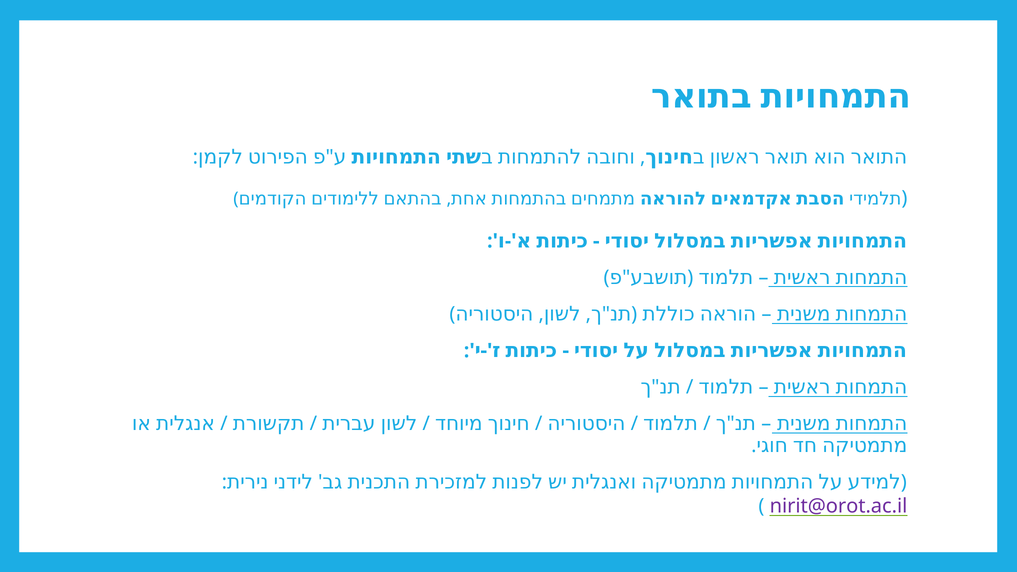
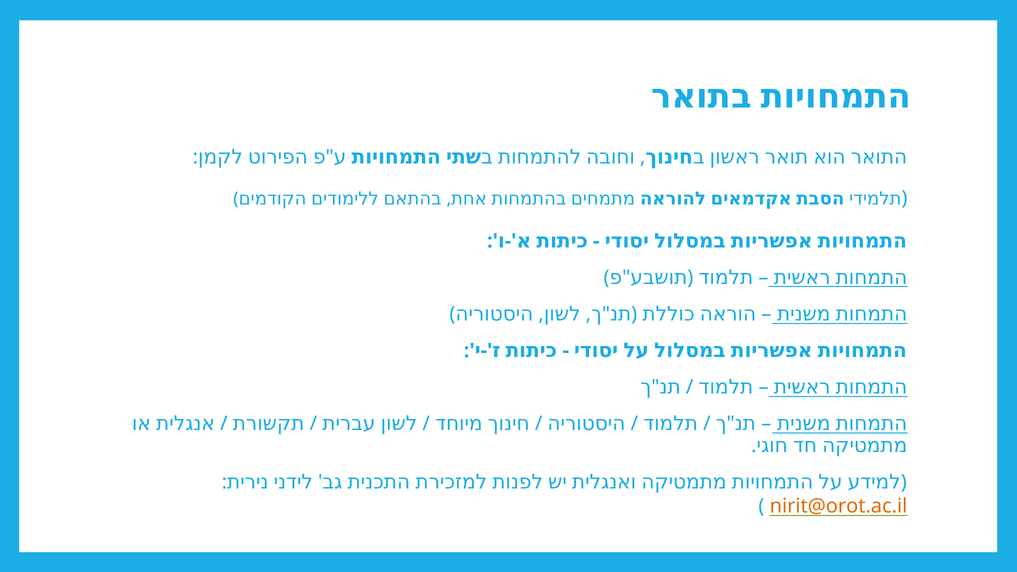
nirit@orot.ac.il colour: purple -> orange (839, 506)
